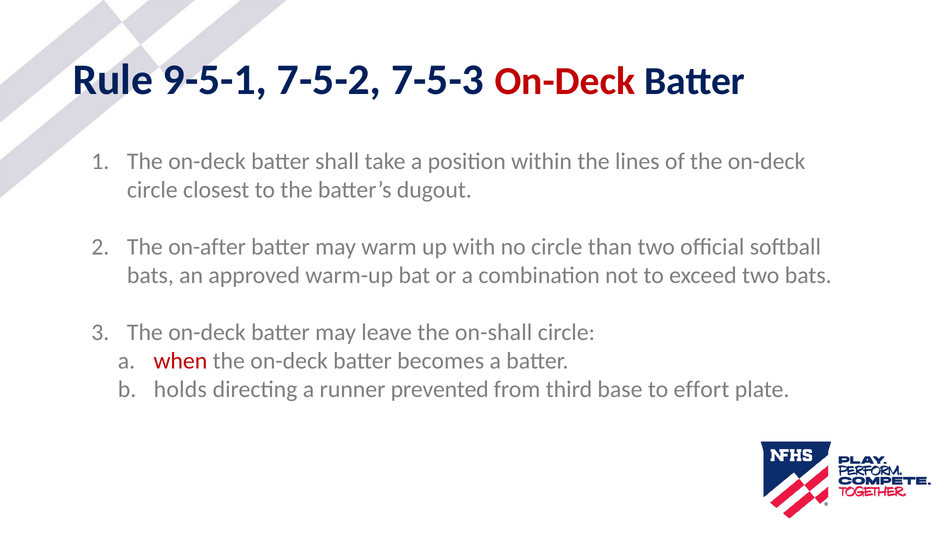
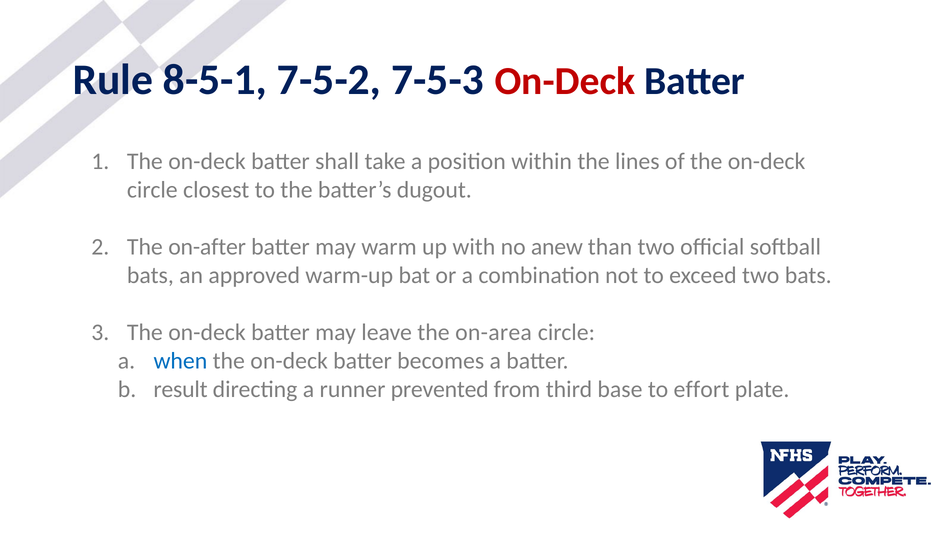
9-5-1: 9-5-1 -> 8-5-1 (215, 80)
no circle: circle -> anew (557, 247)
on-shall: on-shall -> on-area (494, 333)
when colour: red -> blue (180, 361)
holds: holds -> result (181, 390)
